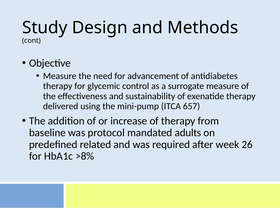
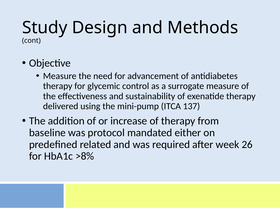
657: 657 -> 137 (191, 106)
adults: adults -> either (188, 133)
